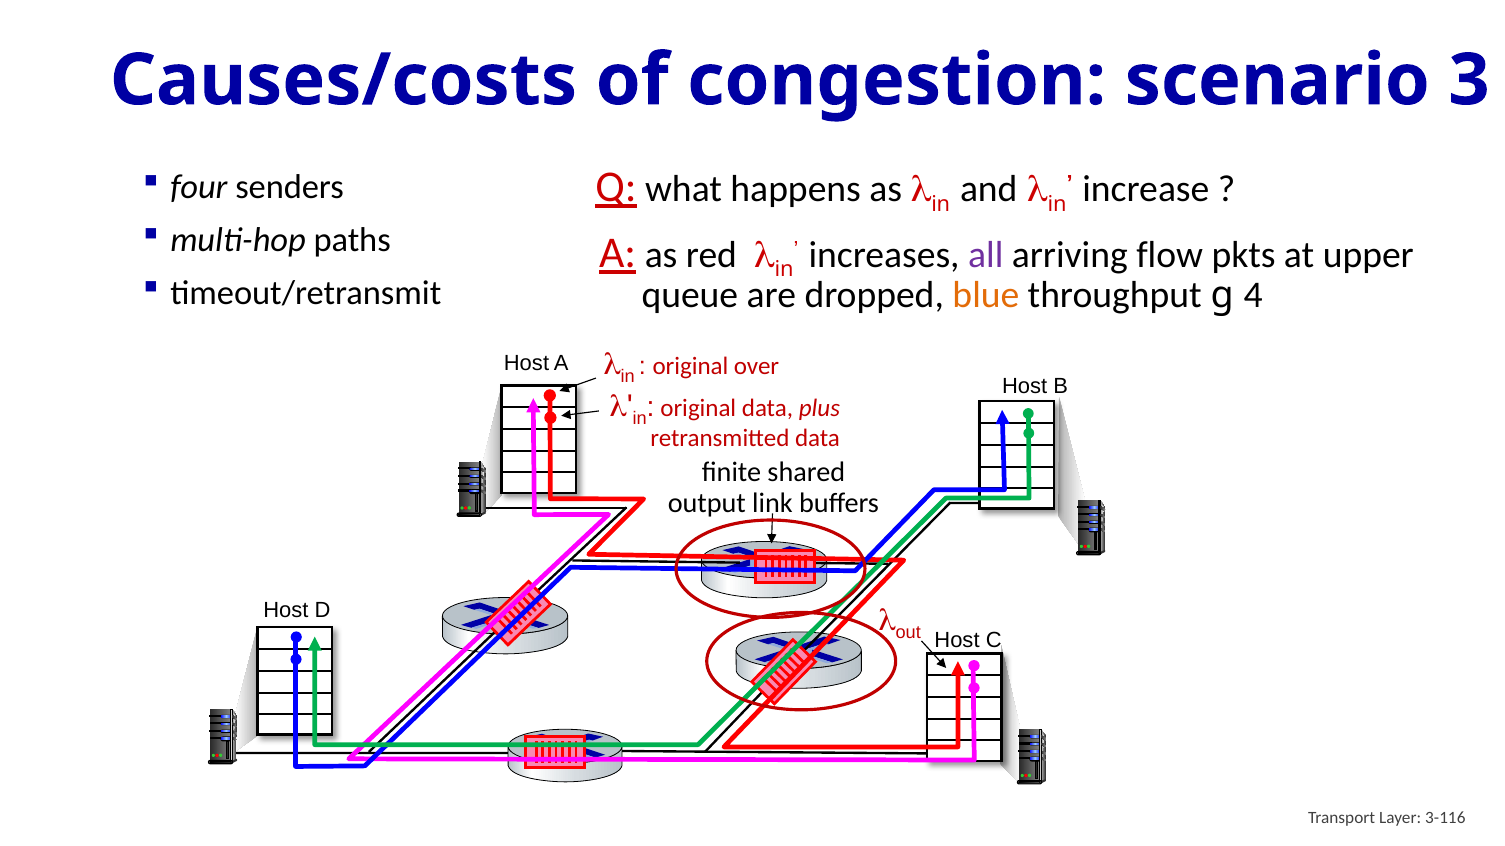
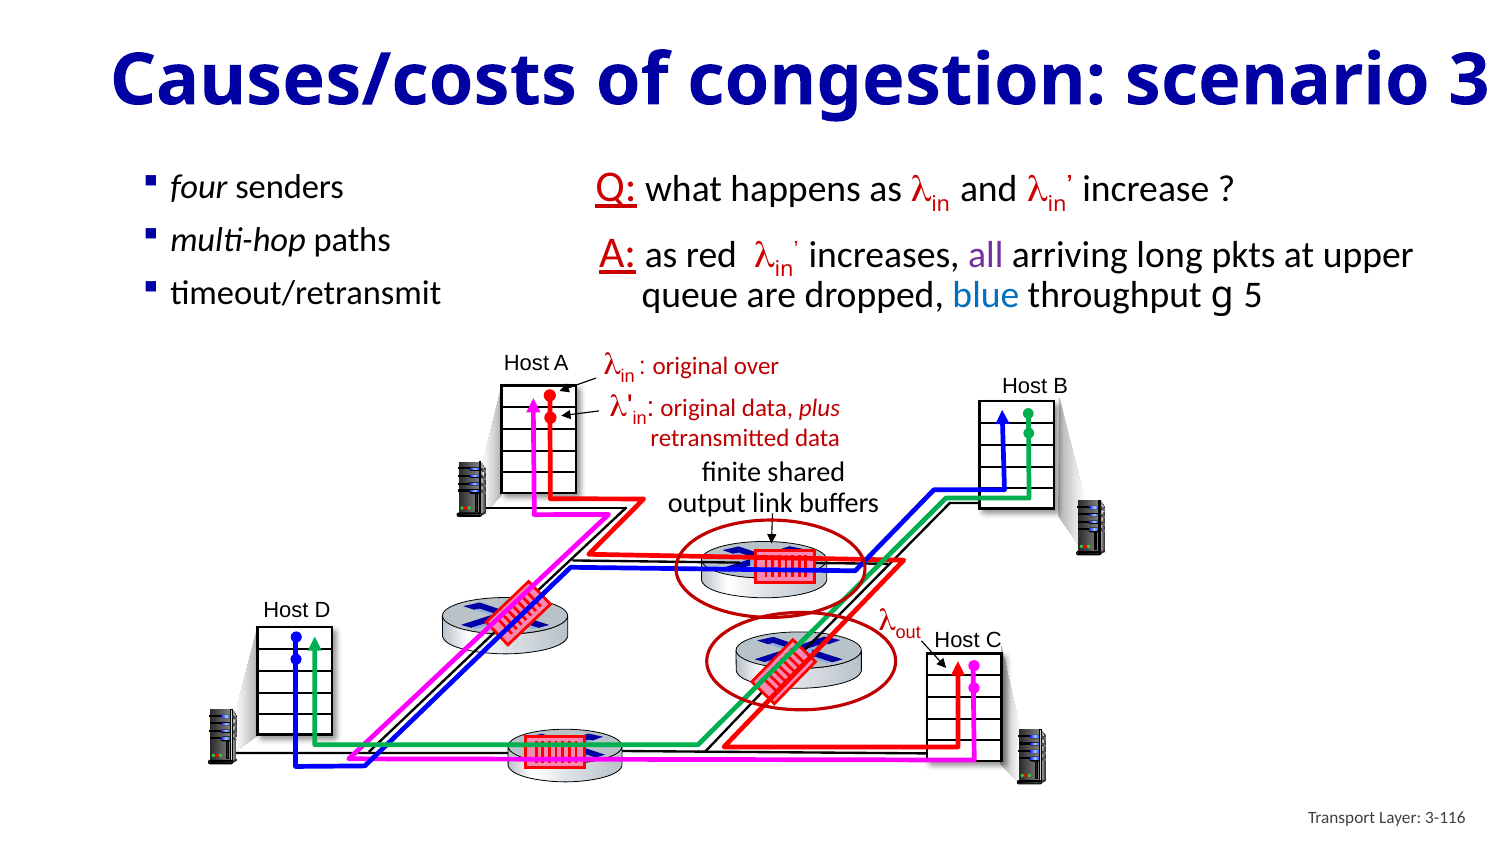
flow: flow -> long (1170, 255)
blue colour: orange -> blue (986, 296)
4: 4 -> 5 (1253, 296)
